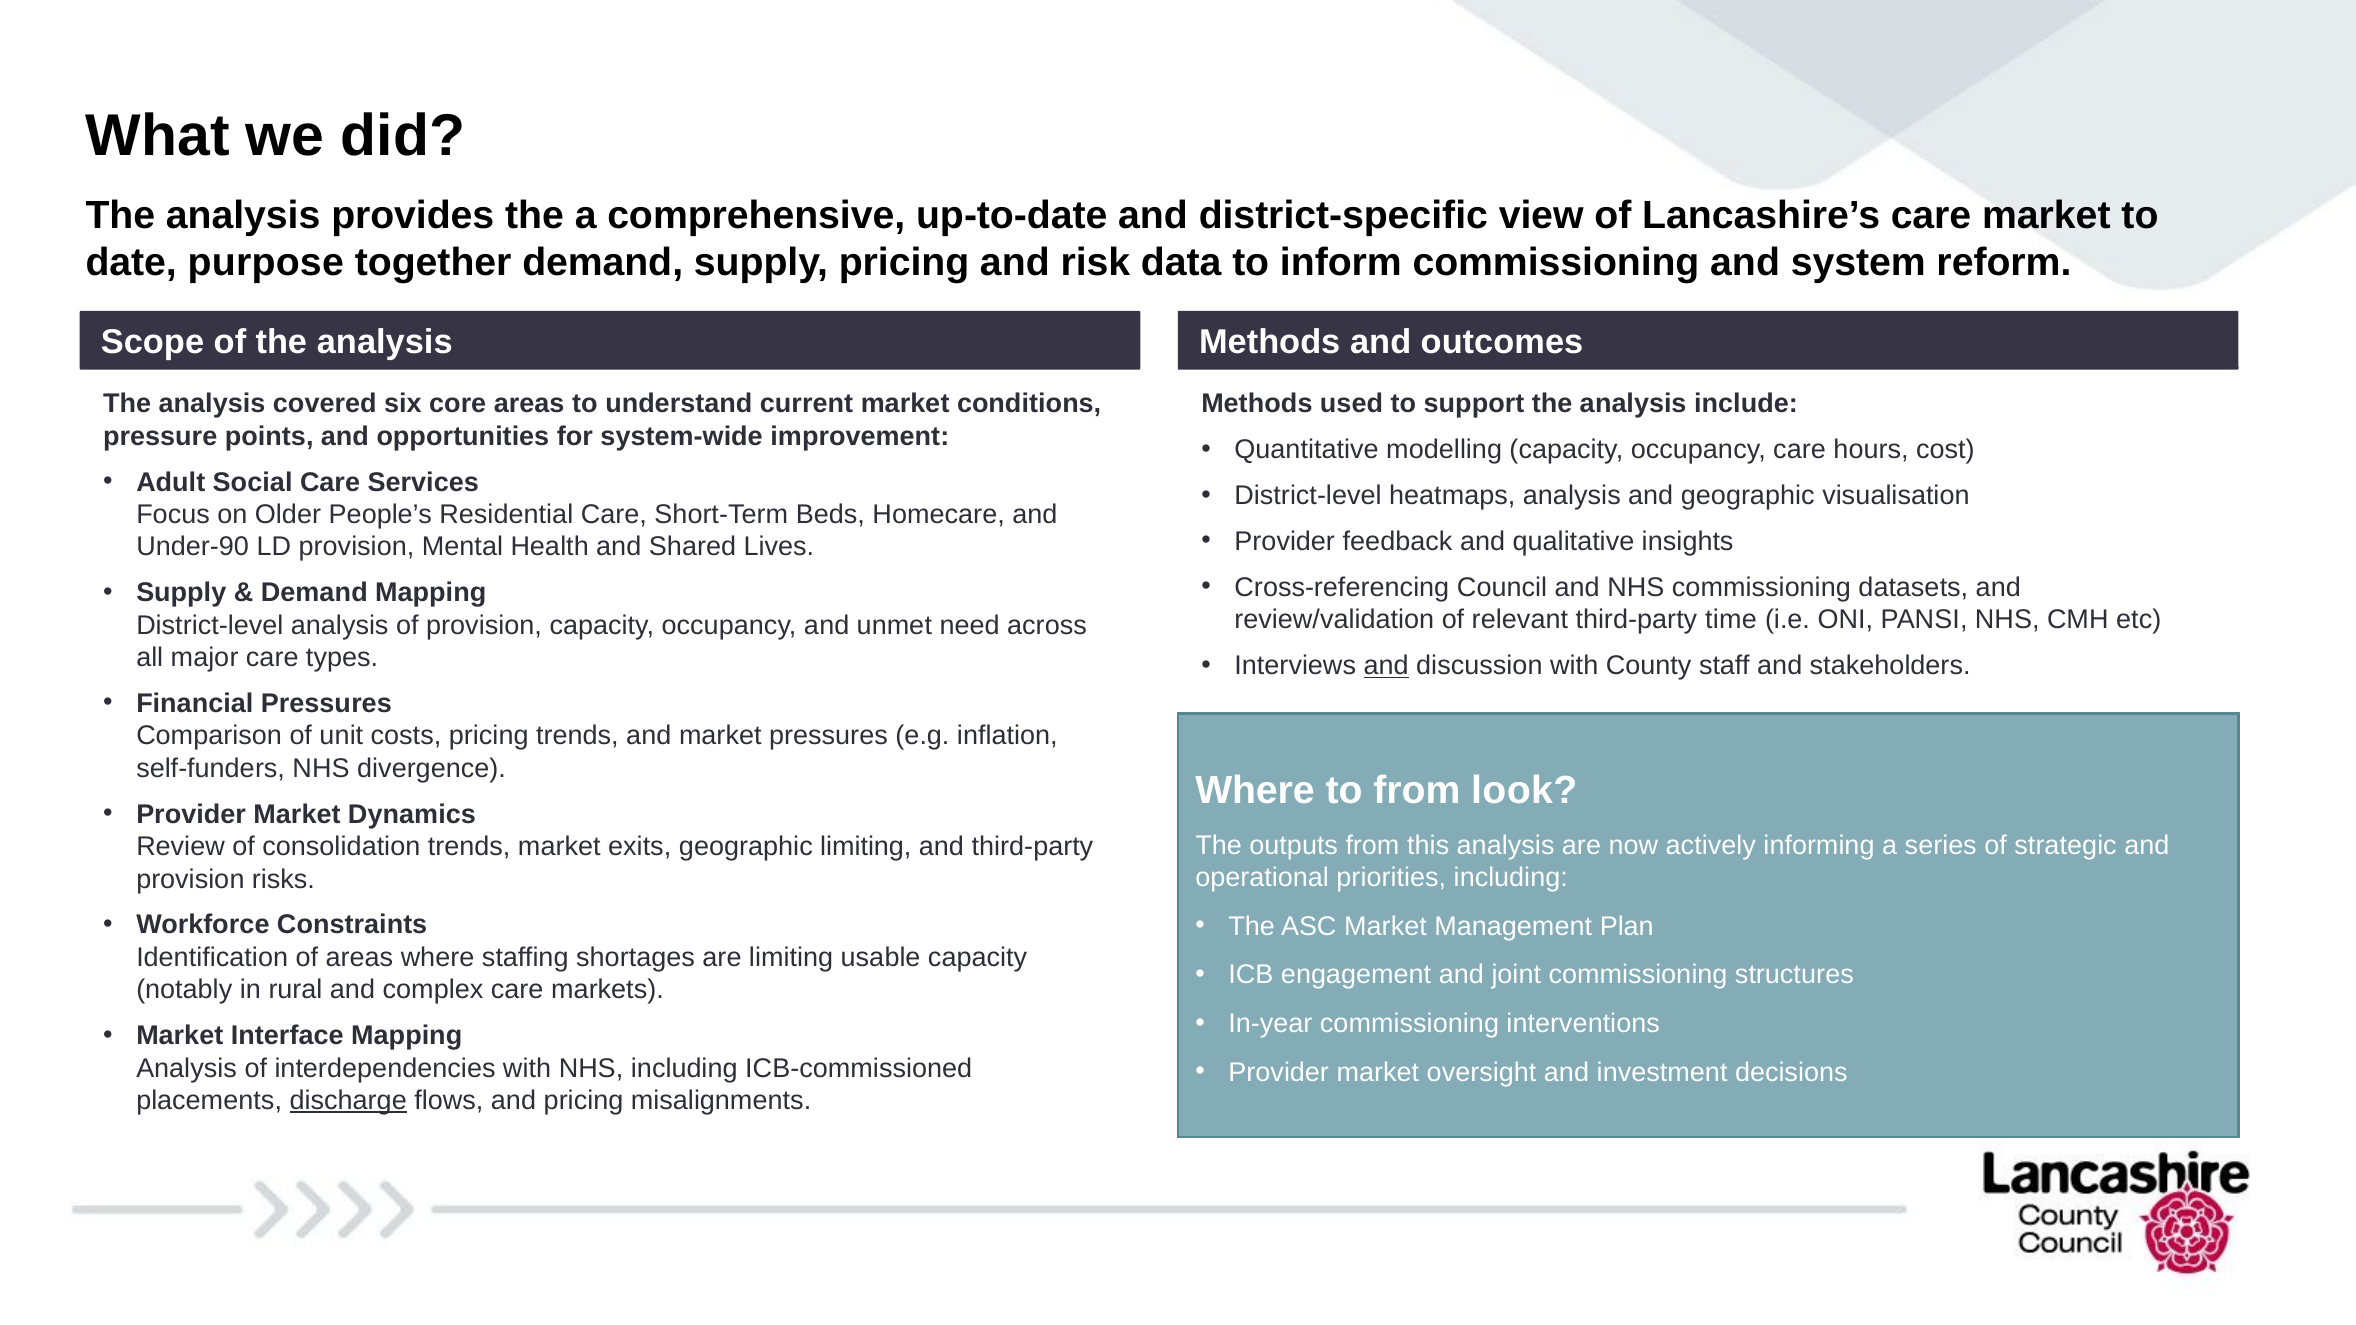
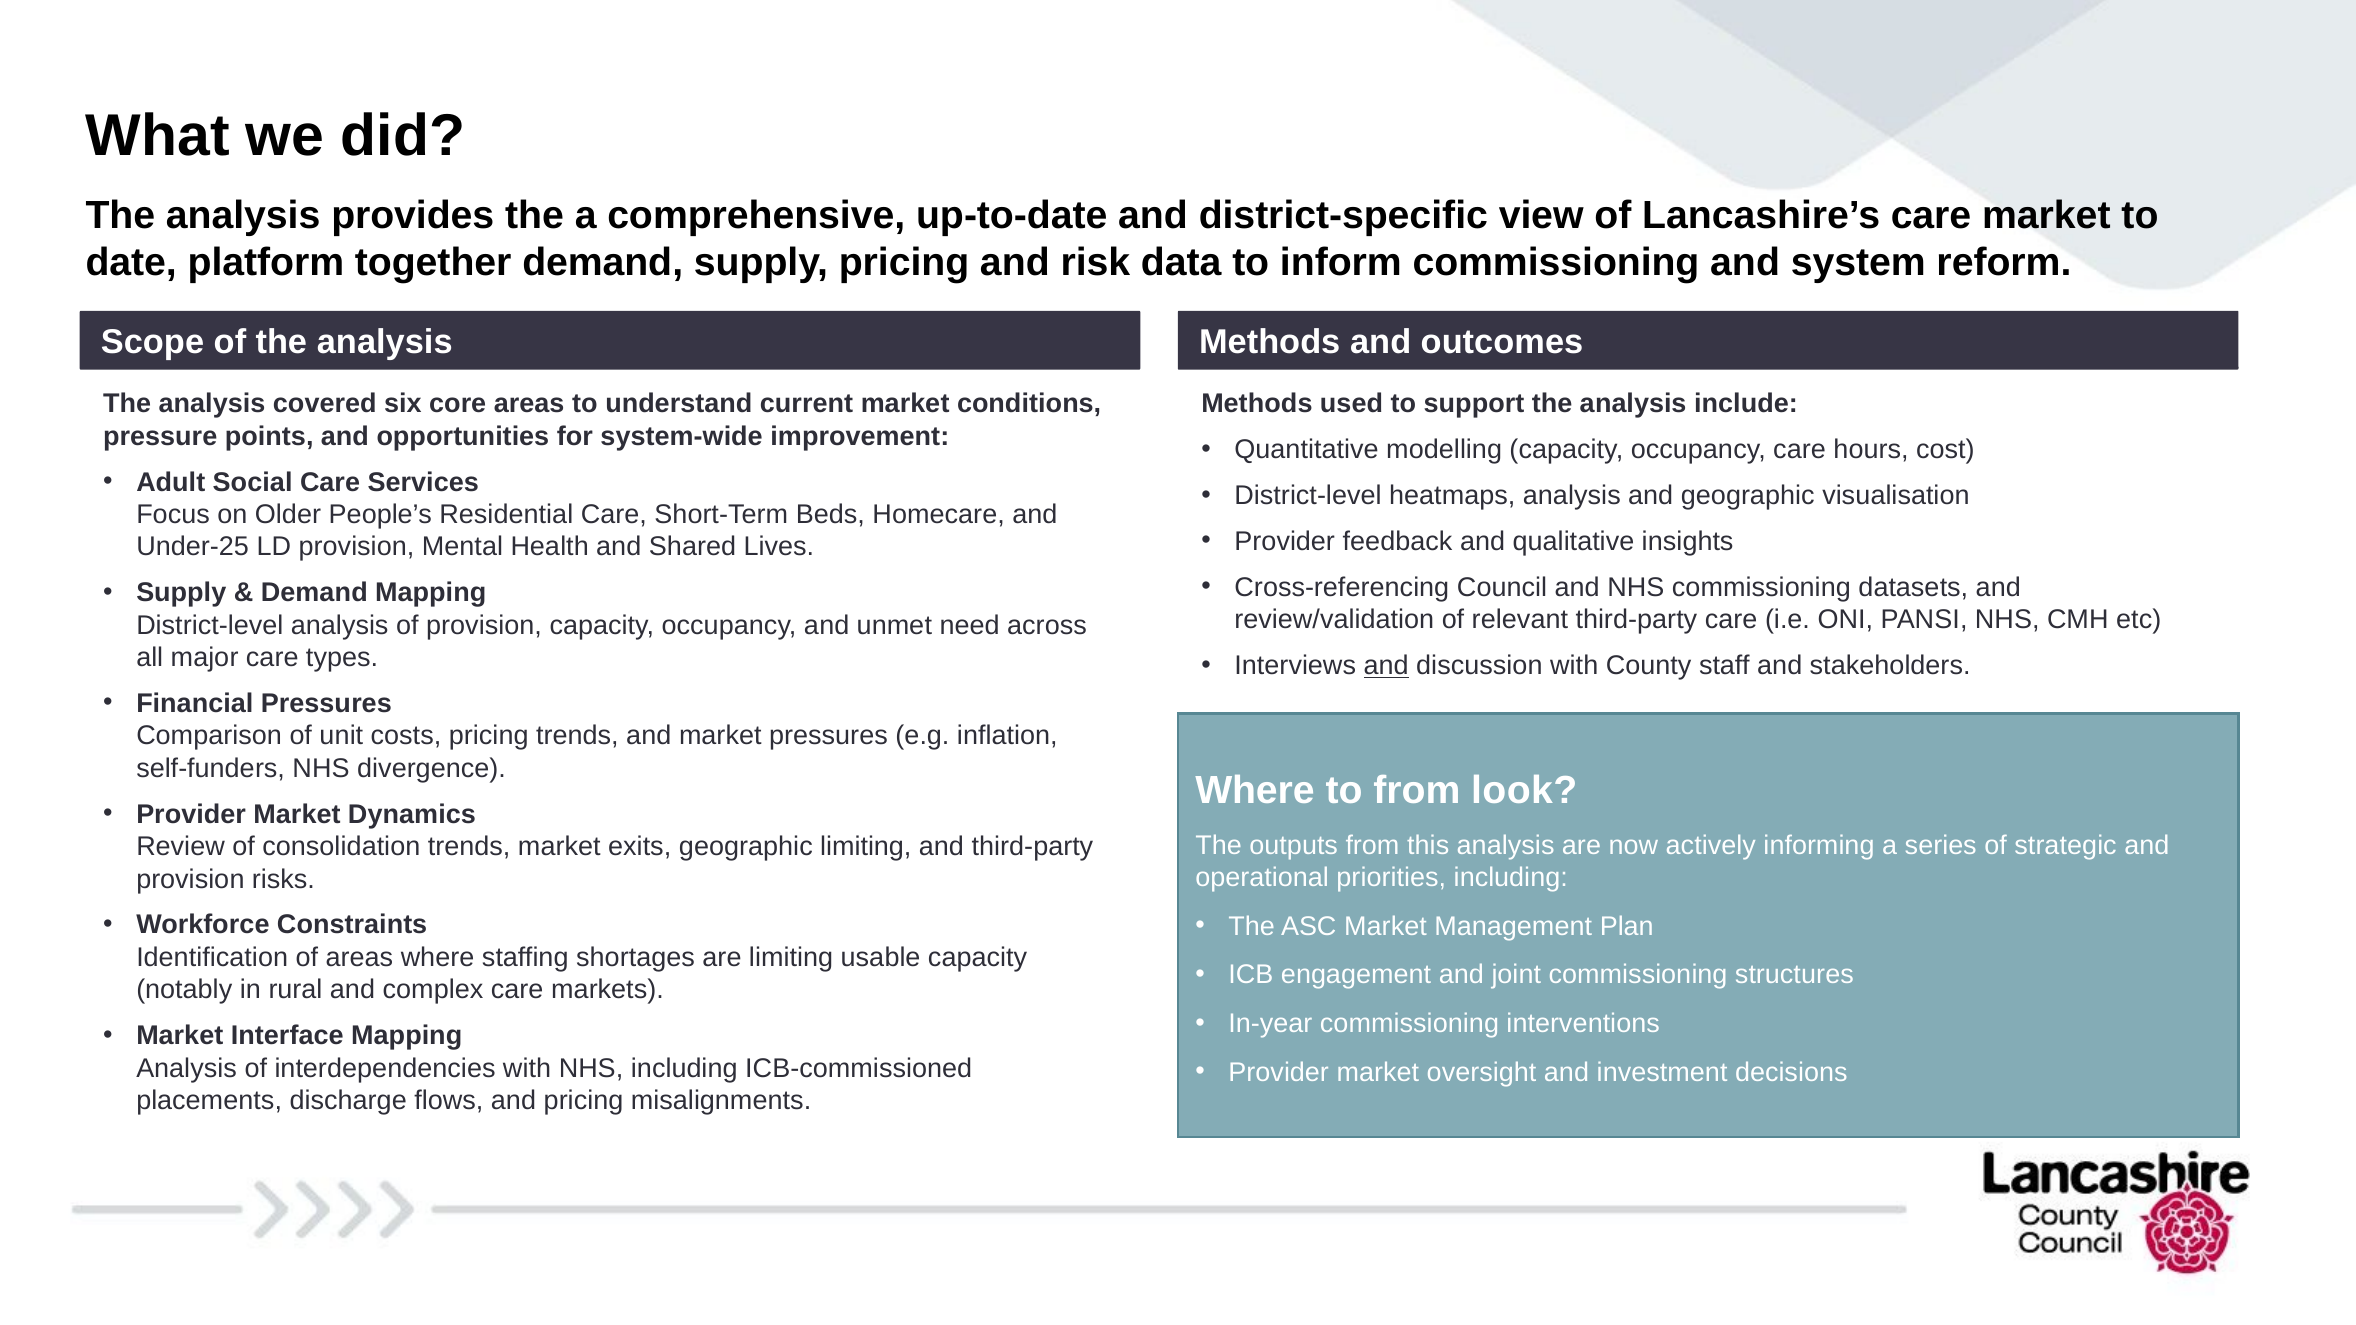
purpose: purpose -> platform (266, 263)
Under-90: Under-90 -> Under-25 (193, 547)
third-party time: time -> care (1731, 620)
discharge underline: present -> none (348, 1101)
